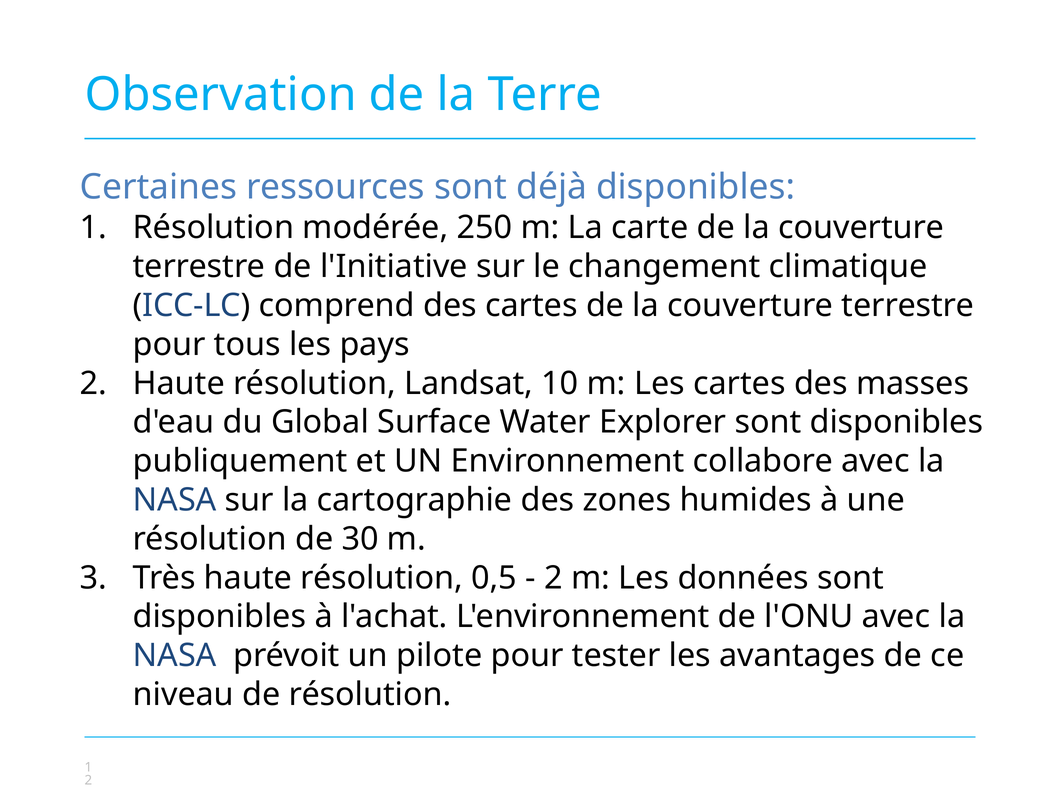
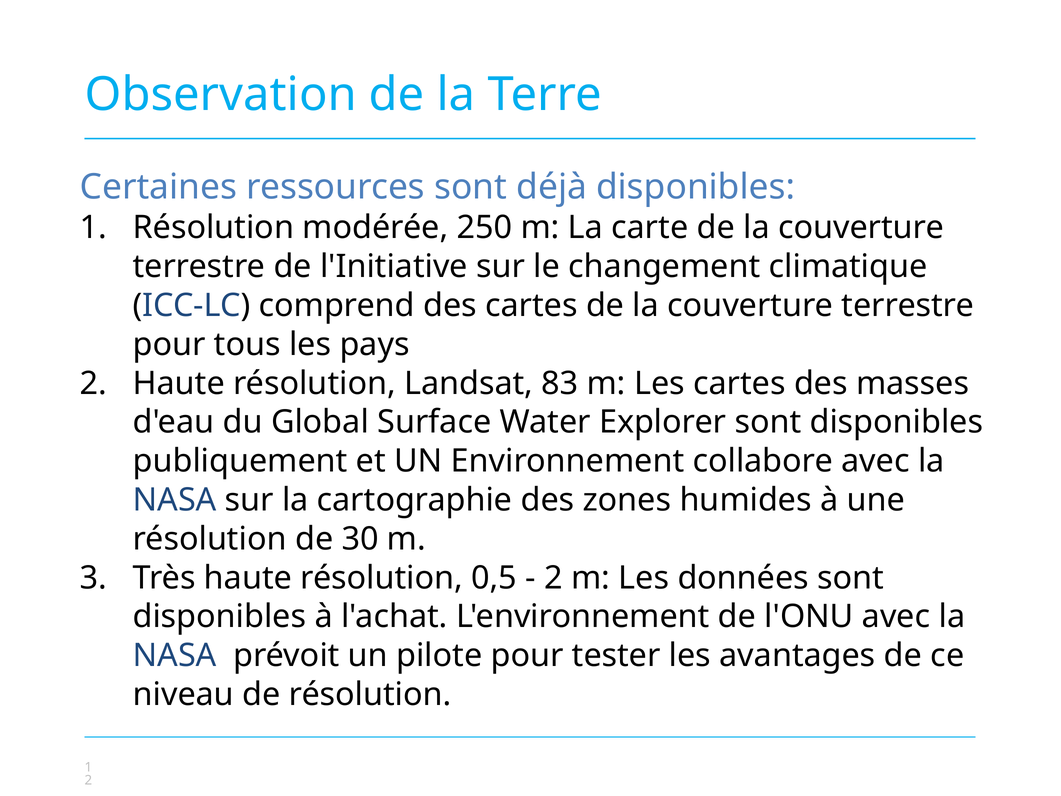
10: 10 -> 83 (560, 383)
